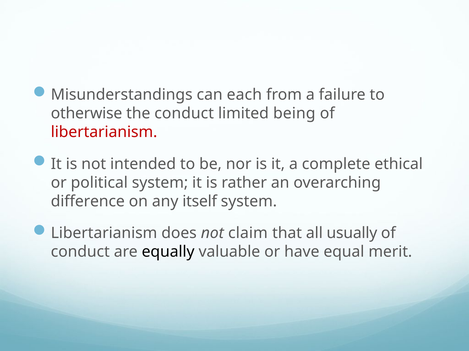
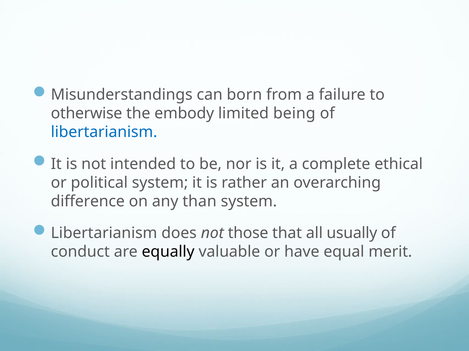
each: each -> born (244, 95)
the conduct: conduct -> embody (184, 114)
libertarianism colour: red -> blue (104, 132)
itself: itself -> than (200, 202)
claim: claim -> those (248, 234)
